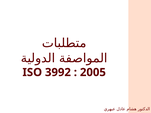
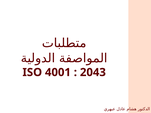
3992: 3992 -> 4001 (58, 72)
2005: 2005 -> 2043 (93, 72)
